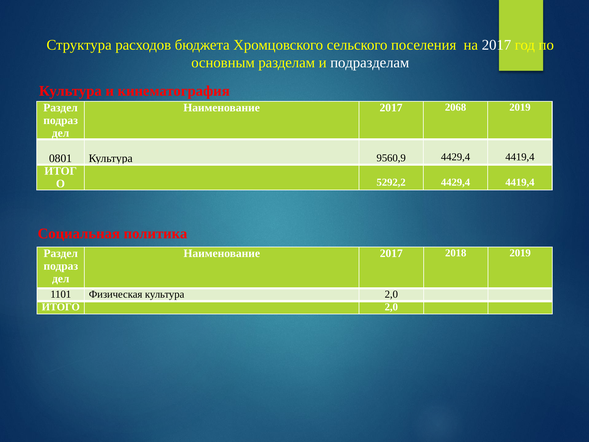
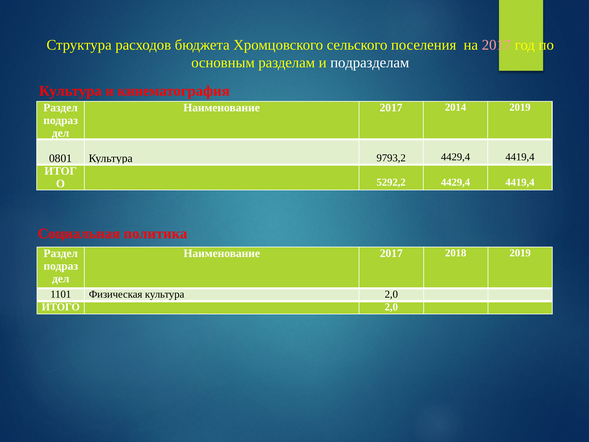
2017 colour: white -> pink (496, 45)
2068: 2068 -> 2014 (456, 107)
9560,9: 9560,9 -> 9793,2 (391, 158)
